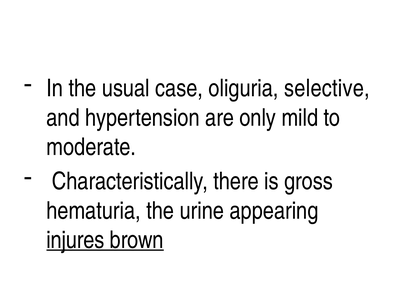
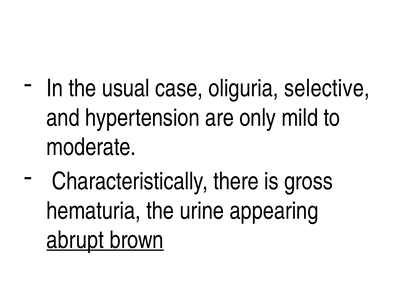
injures: injures -> abrupt (75, 240)
